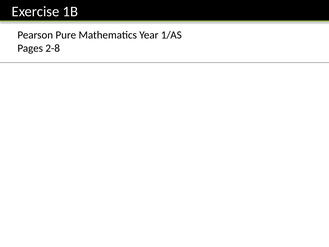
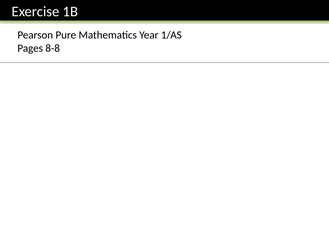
2-8: 2-8 -> 8-8 (53, 48)
